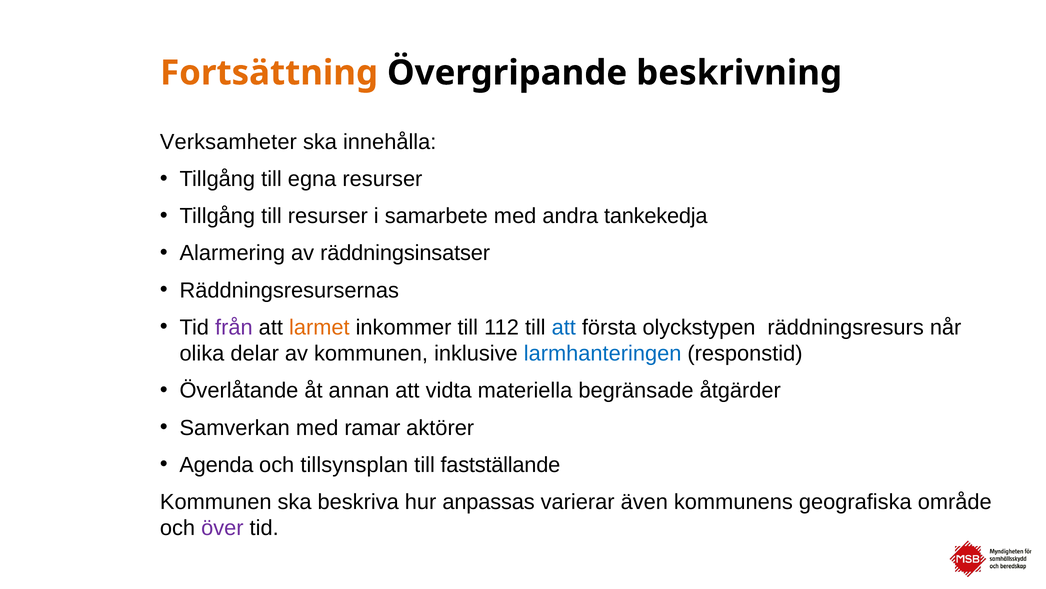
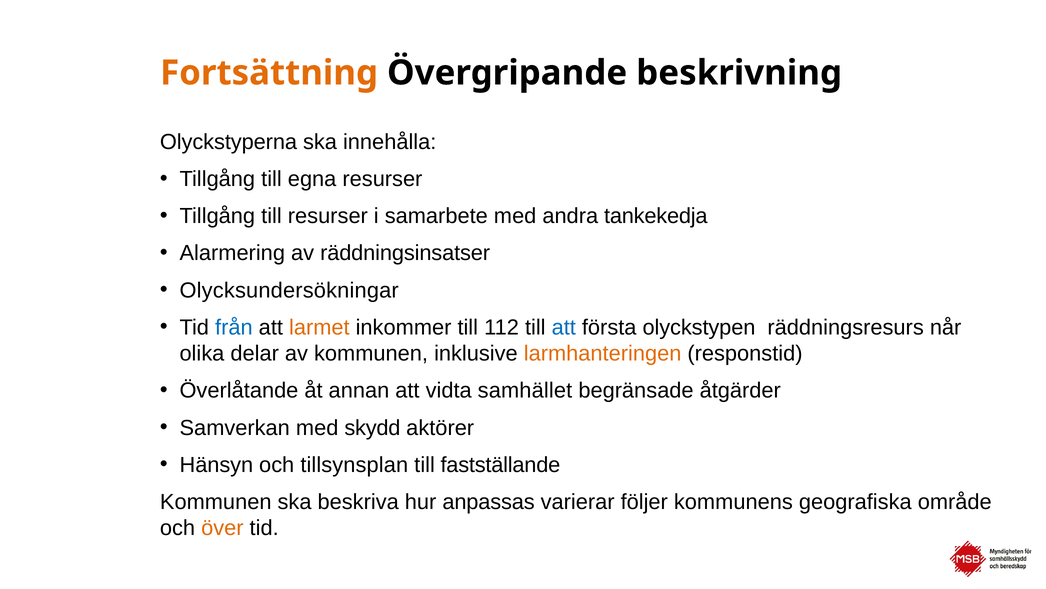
Verksamheter: Verksamheter -> Olyckstyperna (229, 142)
Räddningsresursernas: Räddningsresursernas -> Olycksundersökningar (289, 290)
från colour: purple -> blue (234, 327)
larmhanteringen colour: blue -> orange (603, 353)
materiella: materiella -> samhället (525, 390)
ramar: ramar -> skydd (372, 427)
Agenda: Agenda -> Hänsyn (216, 464)
även: även -> följer (644, 502)
över colour: purple -> orange (222, 528)
